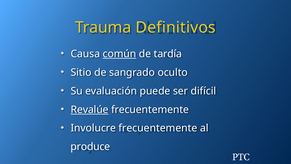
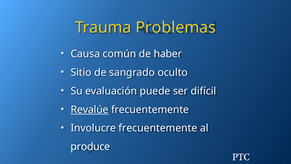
Definitivos: Definitivos -> Problemas (176, 28)
común underline: present -> none (119, 54)
tardía: tardía -> haber (168, 54)
